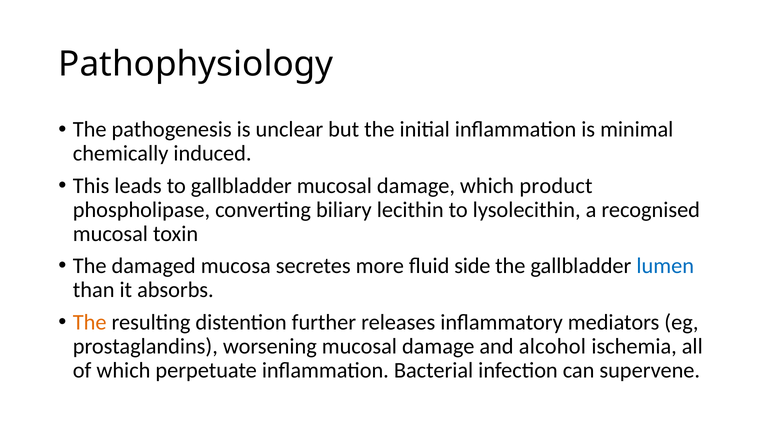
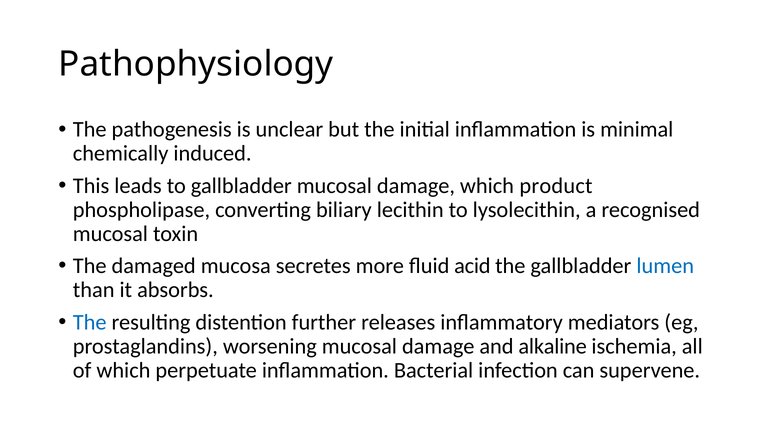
side: side -> acid (472, 266)
The colour: orange -> blue (90, 322)
alcohol: alcohol -> alkaline (553, 347)
